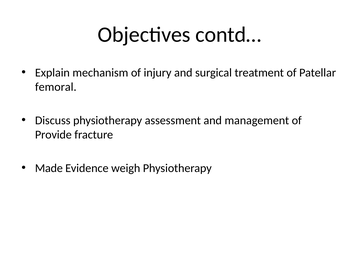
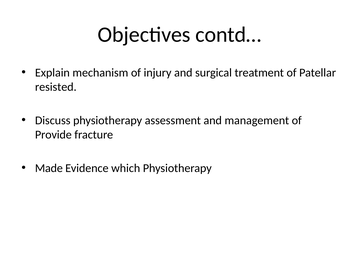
femoral: femoral -> resisted (56, 87)
weigh: weigh -> which (126, 168)
